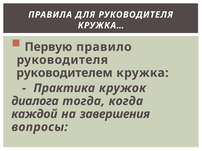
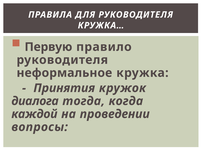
руководителем: руководителем -> неформальное (64, 73)
Практика: Практика -> Принятия (64, 88)
завершения: завершения -> проведении (115, 114)
